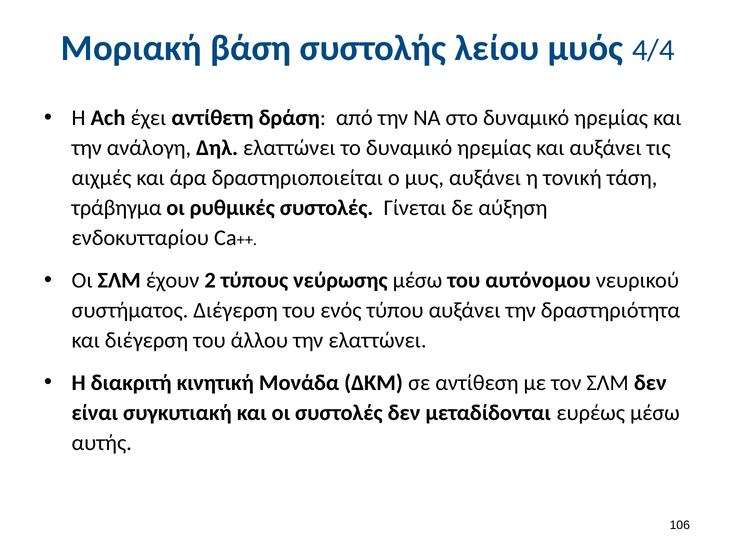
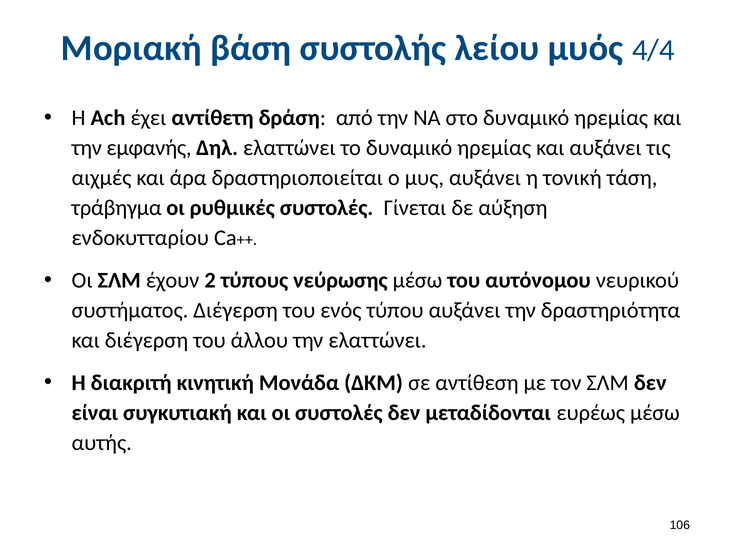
ανάλογη: ανάλογη -> εμφανής (149, 148)
